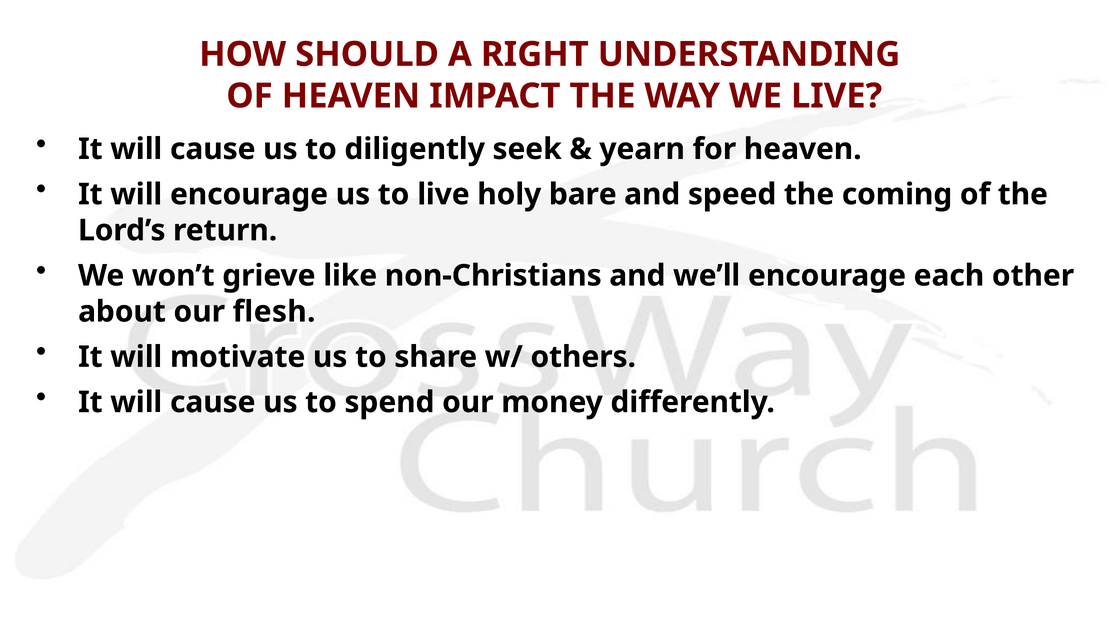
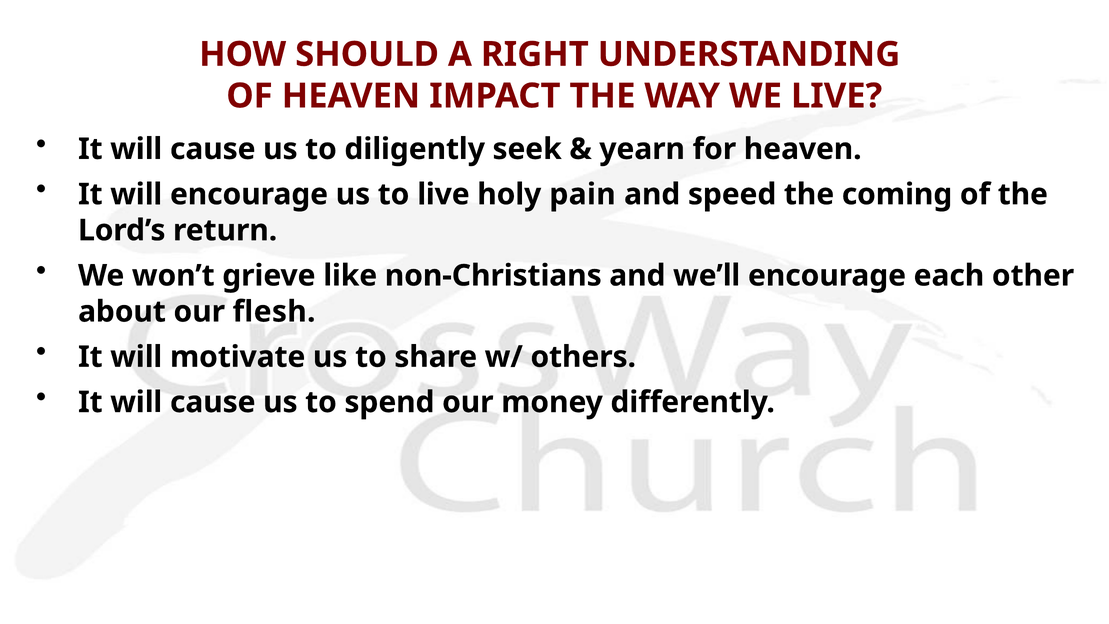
bare: bare -> pain (583, 194)
